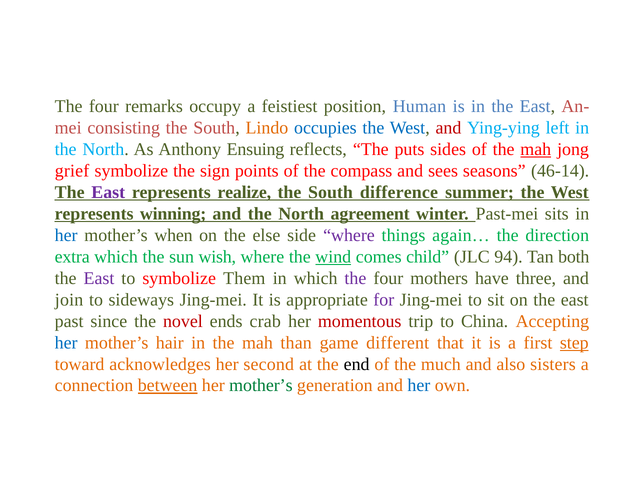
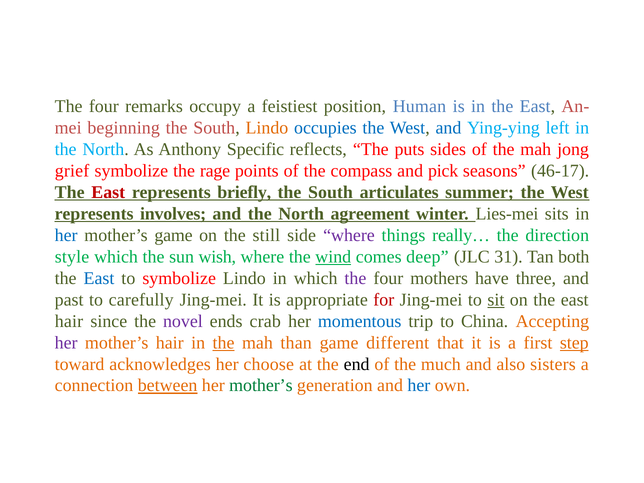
consisting: consisting -> beginning (124, 128)
and colour: red -> blue (448, 128)
Ensuing: Ensuing -> Specific (256, 149)
mah underline: present -> none (536, 149)
sign: sign -> rage (215, 171)
sees: sees -> pick (443, 171)
46-14: 46-14 -> 46-17 (560, 171)
East colour: purple -> red (108, 192)
realize: realize -> briefly (244, 192)
difference: difference -> articulates (399, 192)
winning: winning -> involves (173, 214)
Past-mei: Past-mei -> Lies-mei (507, 214)
mother’s when: when -> game (173, 235)
else: else -> still (266, 235)
again…: again… -> really… (461, 235)
extra: extra -> style (72, 257)
child: child -> deep (427, 257)
94: 94 -> 31 (509, 257)
East colour: purple -> blue (99, 278)
symbolize Them: Them -> Lindo (244, 278)
join: join -> past (69, 300)
sideways: sideways -> carefully (141, 300)
for colour: purple -> red (384, 300)
sit underline: none -> present (496, 300)
past: past -> hair (69, 321)
novel colour: red -> purple (183, 321)
momentous colour: red -> blue (360, 321)
her colour: blue -> purple (66, 343)
the underline: none -> present (224, 343)
second: second -> choose (269, 364)
